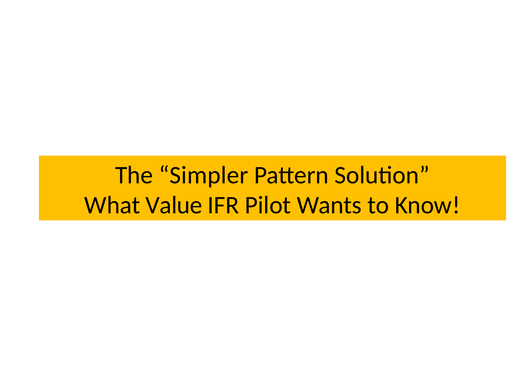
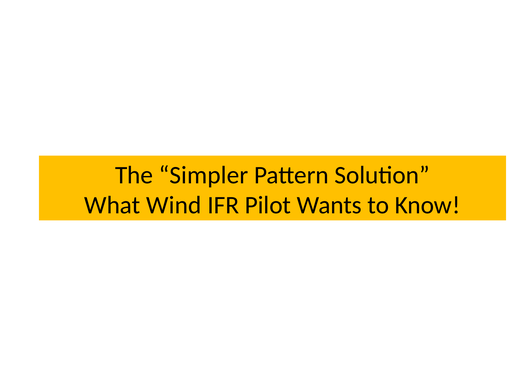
Value: Value -> Wind (174, 205)
